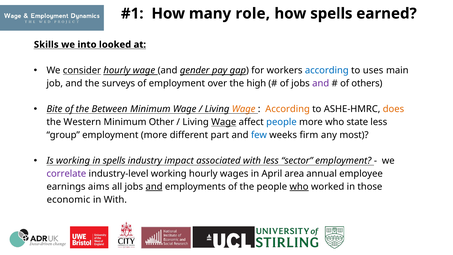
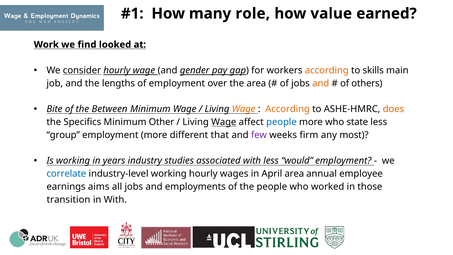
how spells: spells -> value (331, 14)
Skills: Skills -> Work (46, 45)
into: into -> find (87, 45)
according colour: blue -> orange (327, 70)
uses: uses -> skills (373, 70)
surveys: surveys -> lengths (118, 83)
the high: high -> area (256, 83)
and colour: purple -> orange (321, 83)
Western: Western -> Specifics (82, 122)
part: part -> that (220, 135)
few colour: blue -> purple (259, 135)
in spells: spells -> years (114, 161)
impact: impact -> studies (179, 161)
sector: sector -> would (297, 161)
correlate colour: purple -> blue (66, 174)
and underline: present -> none (154, 187)
who underline: present -> none (299, 187)
economic: economic -> transition (68, 199)
